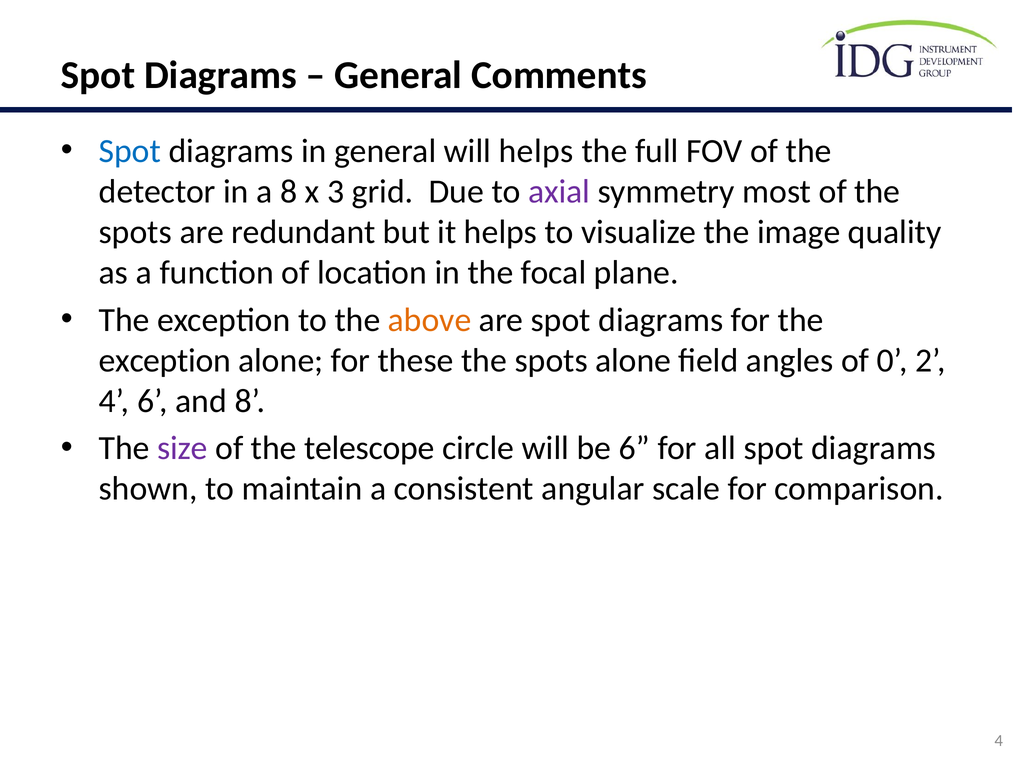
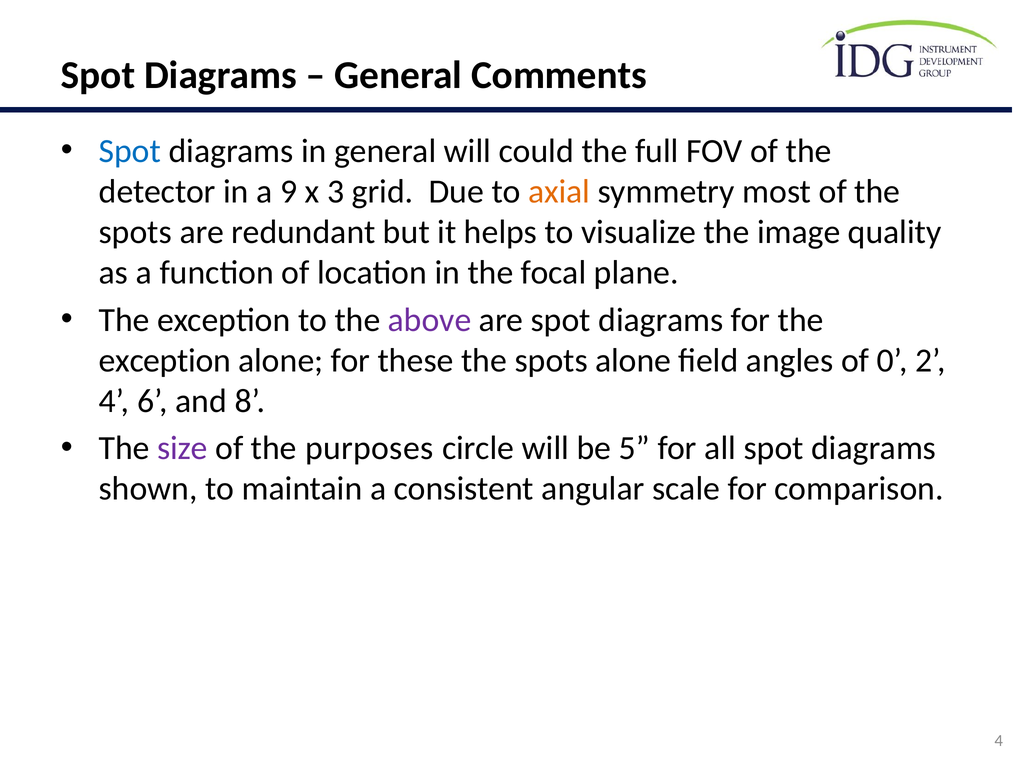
will helps: helps -> could (536, 151)
a 8: 8 -> 9 (289, 191)
axial colour: purple -> orange (559, 191)
above colour: orange -> purple (430, 320)
telescope: telescope -> purposes (369, 448)
be 6: 6 -> 5 (634, 448)
